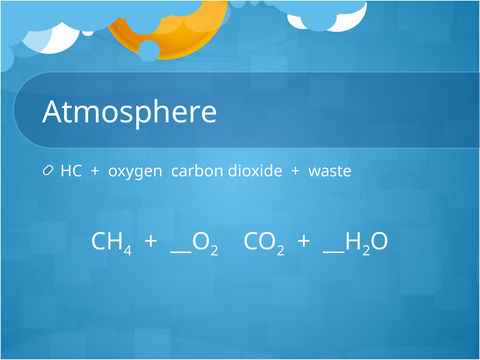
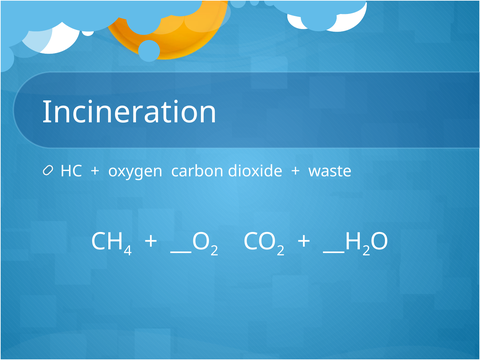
Atmosphere: Atmosphere -> Incineration (130, 112)
